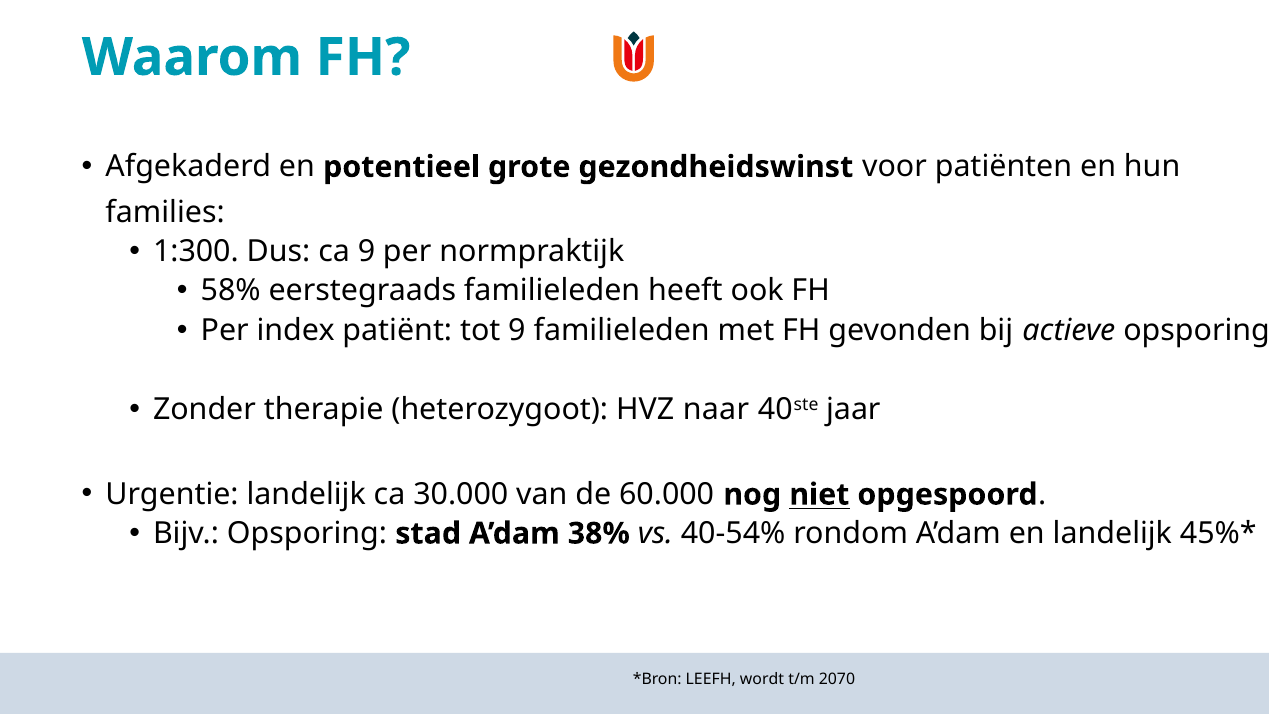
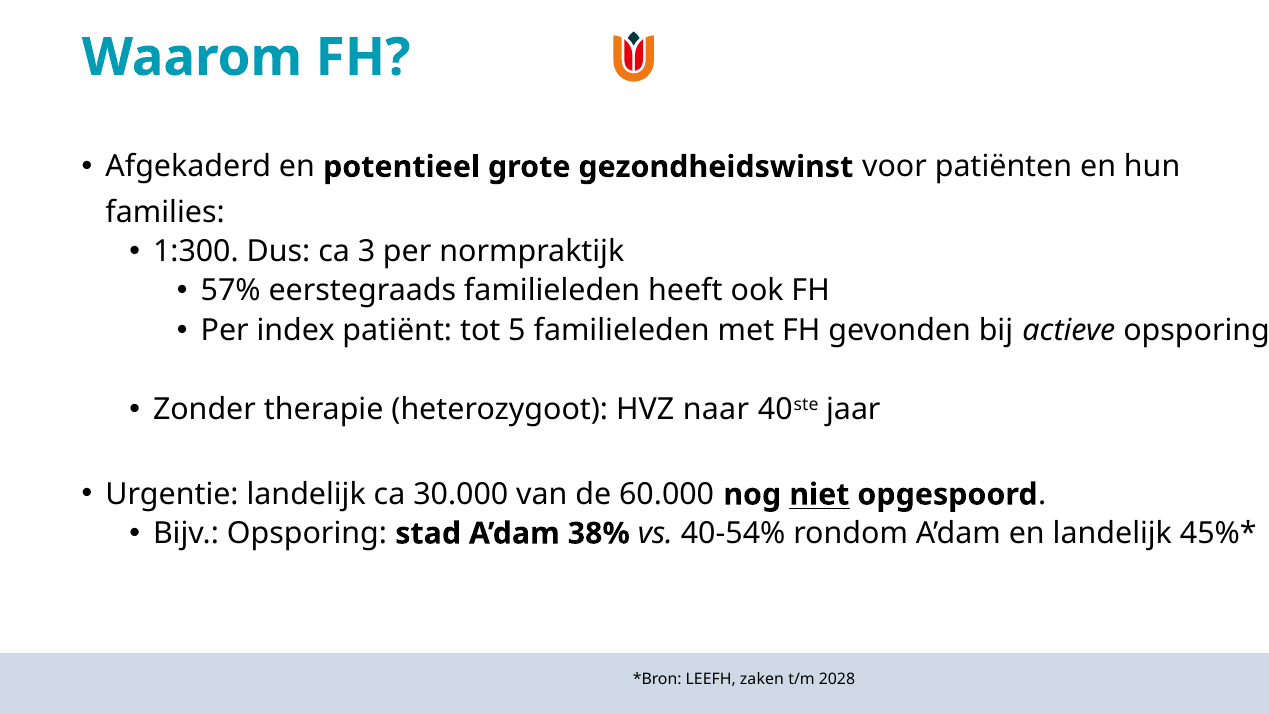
ca 9: 9 -> 3 (367, 251)
58%: 58% -> 57% (231, 291)
tot 9: 9 -> 5 (517, 330)
wordt: wordt -> zaken (762, 679)
2070: 2070 -> 2028 (837, 679)
